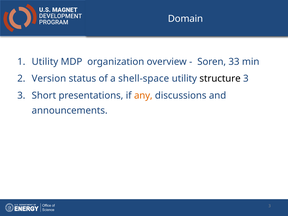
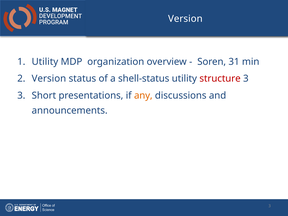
Domain: Domain -> Version (185, 19)
33: 33 -> 31 (234, 62)
shell-space: shell-space -> shell-status (144, 79)
structure colour: black -> red (220, 79)
